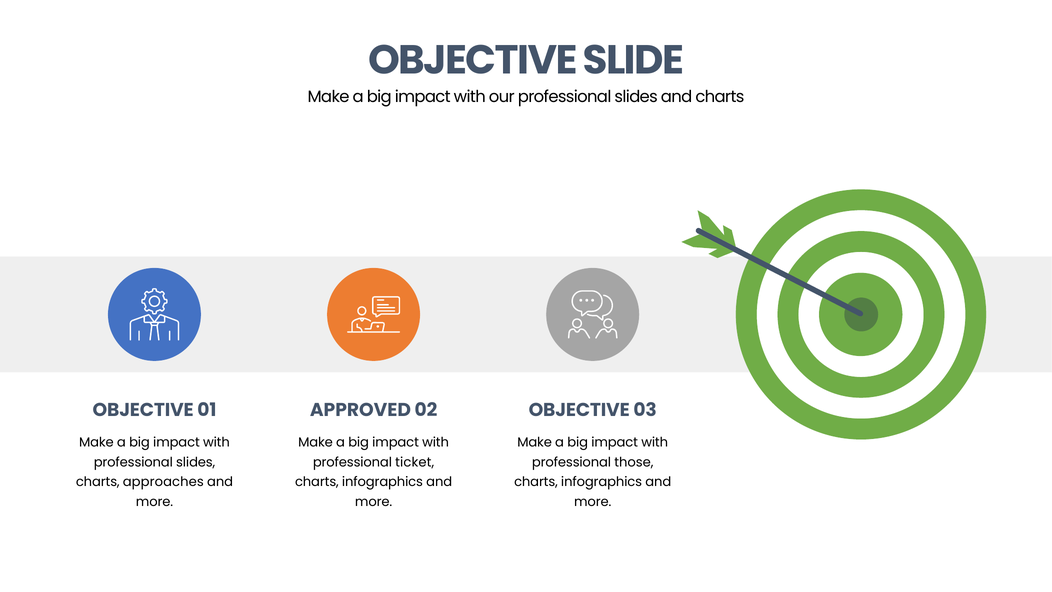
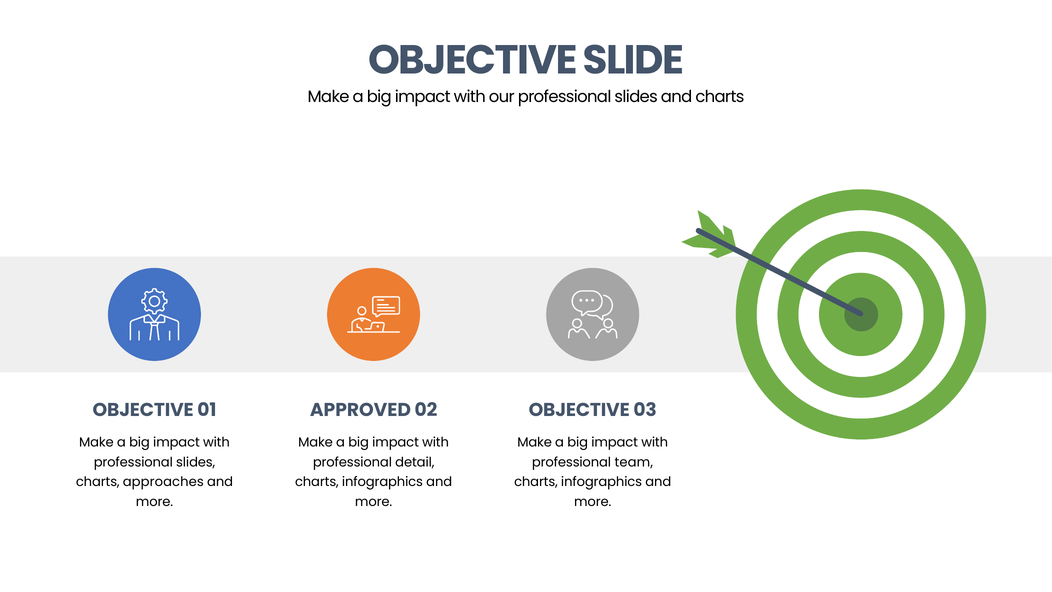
ticket: ticket -> detail (415, 462)
those: those -> team (634, 462)
